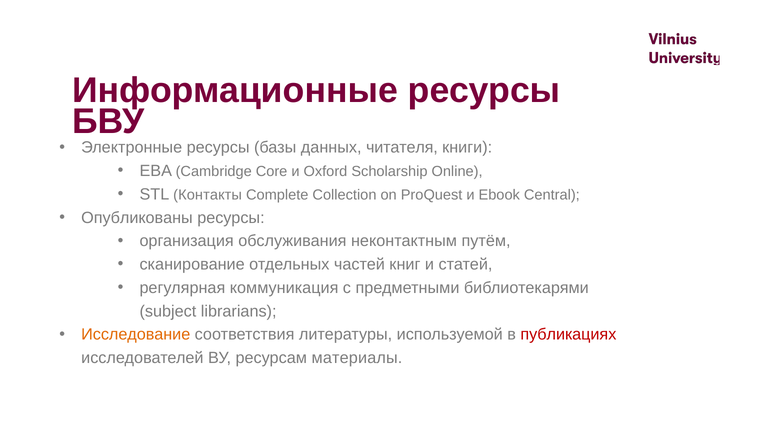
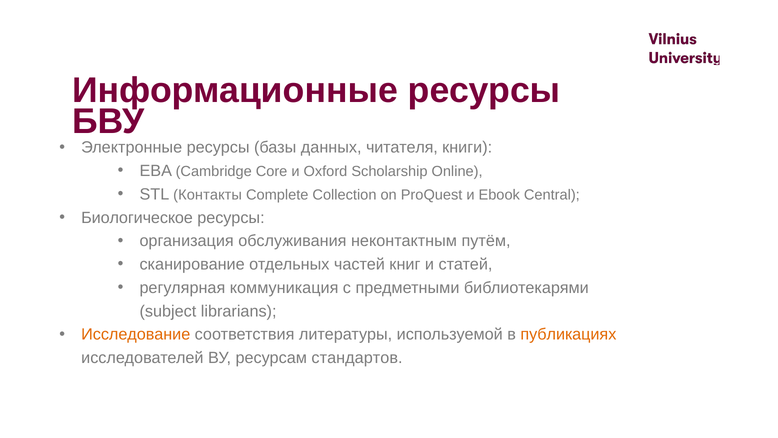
Опубликованы: Опубликованы -> Биологическое (137, 218)
публикациях colour: red -> orange (568, 334)
материалы: материалы -> стандартов (357, 358)
